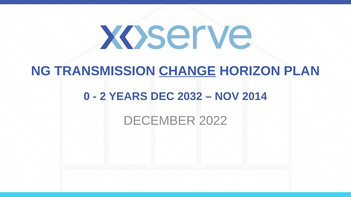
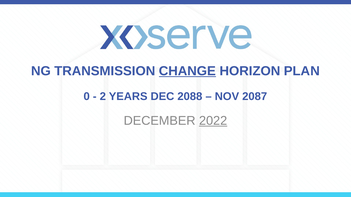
2032: 2032 -> 2088 (190, 97)
2014: 2014 -> 2087 (255, 97)
2022 underline: none -> present (213, 121)
